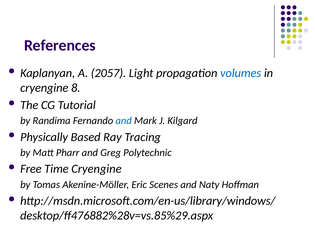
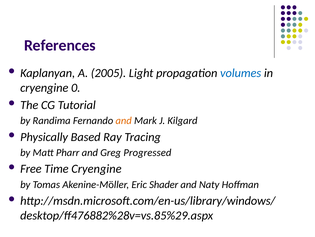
2057: 2057 -> 2005 (108, 73)
8: 8 -> 0 (76, 87)
and colour: blue -> orange (124, 120)
Polytechnic: Polytechnic -> Progressed (147, 152)
Scenes: Scenes -> Shader (164, 184)
